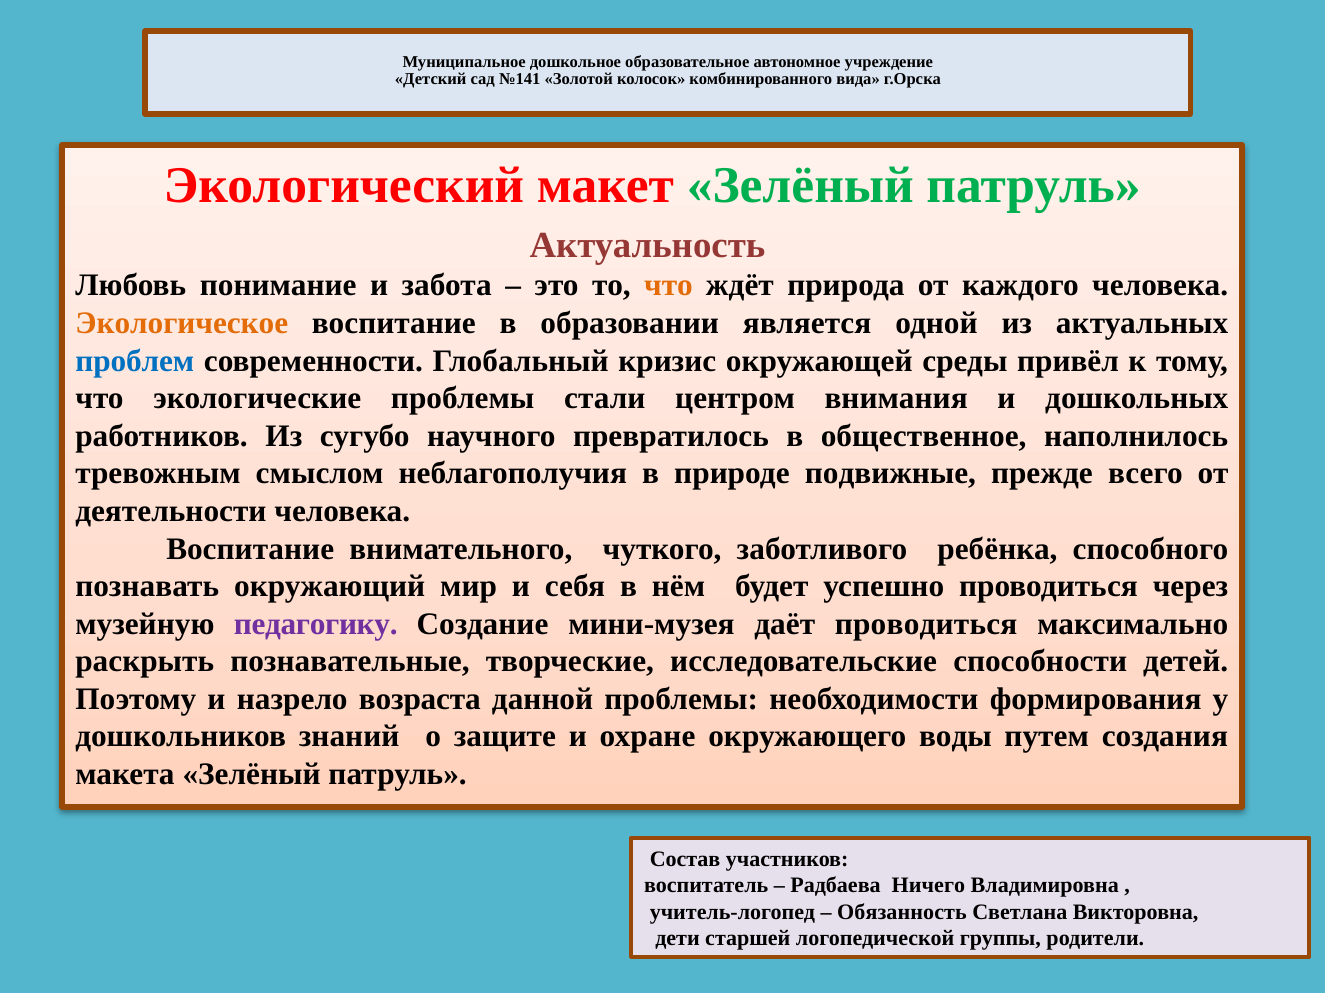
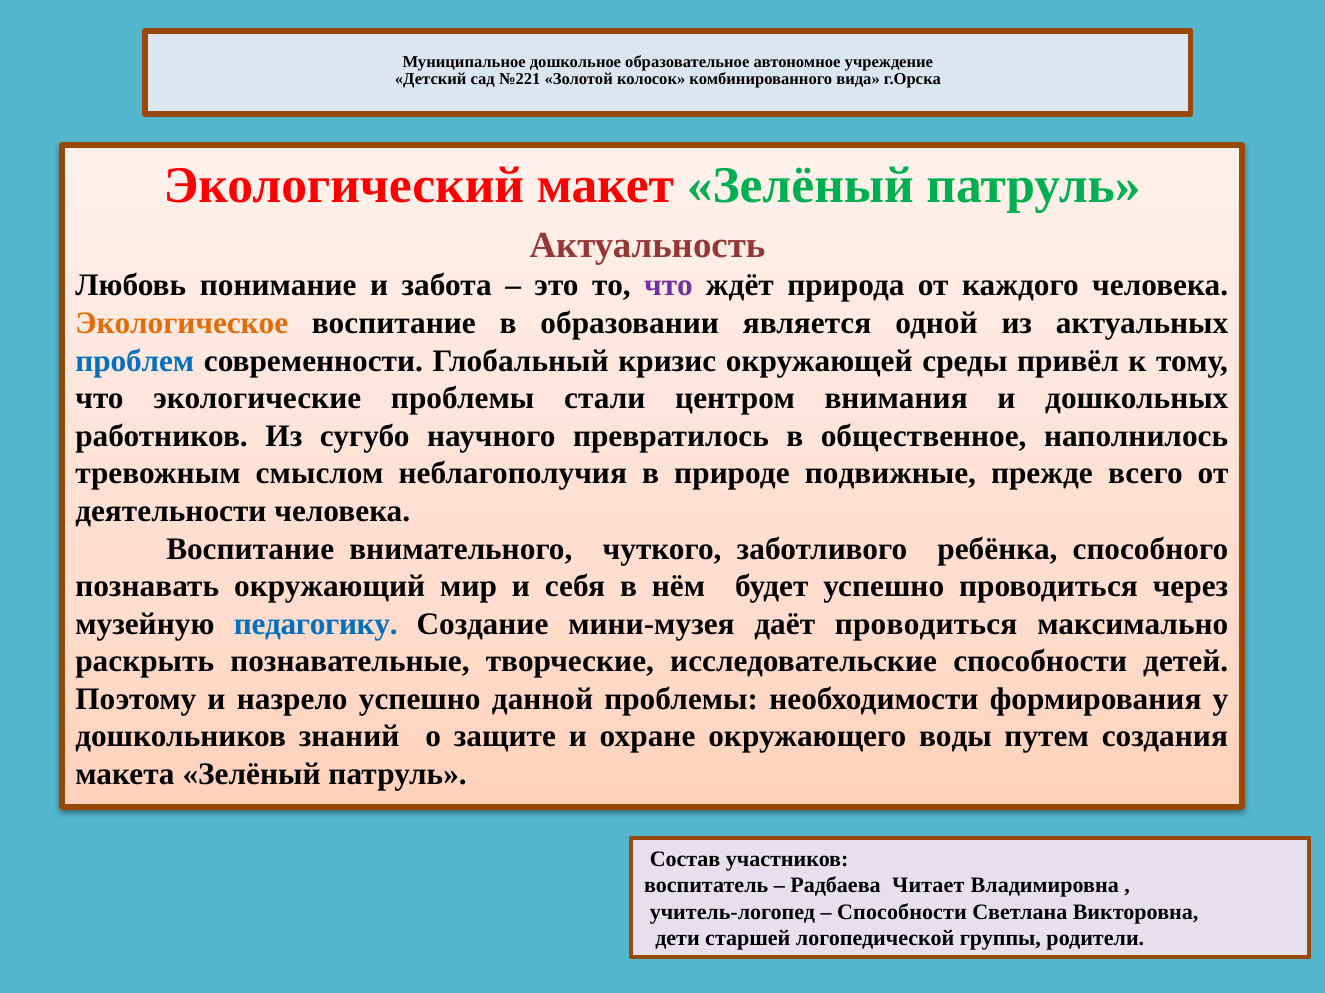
№141: №141 -> №221 (520, 80)
что colour: orange -> purple (668, 286)
педагогику colour: purple -> blue (316, 624)
назрело возраста: возраста -> успешно (420, 700)
Ничего: Ничего -> Читает (928, 886)
Обязанность: Обязанность -> Способности (902, 913)
